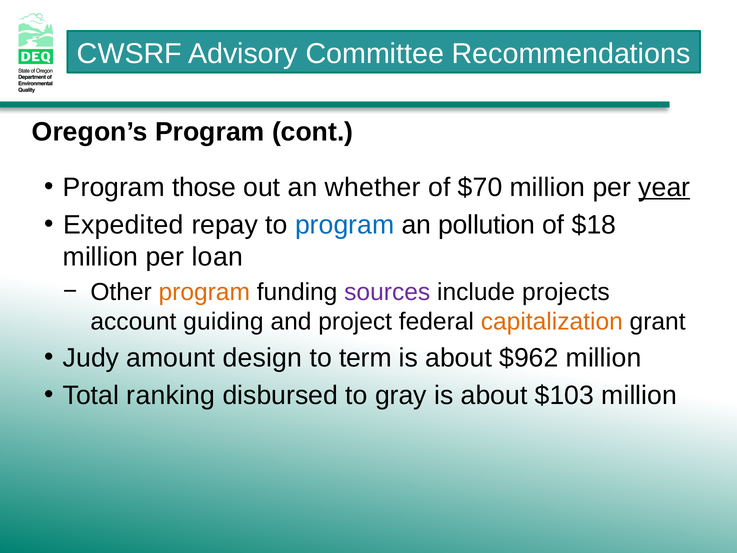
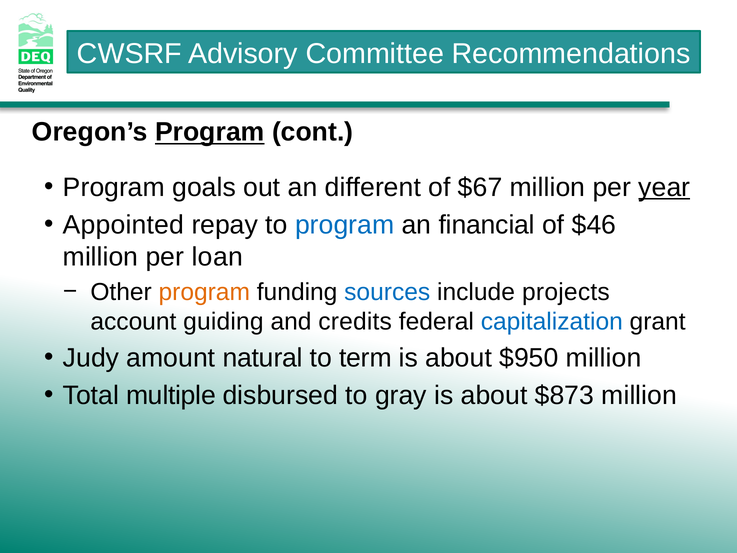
Program underline: none -> present (210, 132)
those: those -> goals (204, 187)
whether: whether -> different (373, 187)
$70: $70 -> $67 (480, 187)
Expedited: Expedited -> Appointed (123, 225)
pollution: pollution -> financial (487, 225)
$18: $18 -> $46 (594, 225)
sources colour: purple -> blue (387, 292)
project: project -> credits (355, 322)
capitalization colour: orange -> blue (552, 322)
design: design -> natural (263, 358)
$962: $962 -> $950 (529, 358)
ranking: ranking -> multiple (171, 395)
$103: $103 -> $873 (564, 395)
